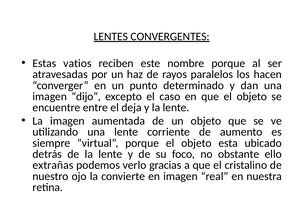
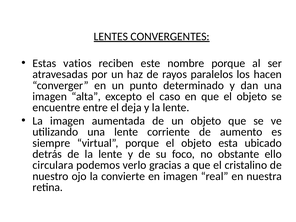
dijo: dijo -> alta (86, 96)
extrañas: extrañas -> circulara (53, 165)
